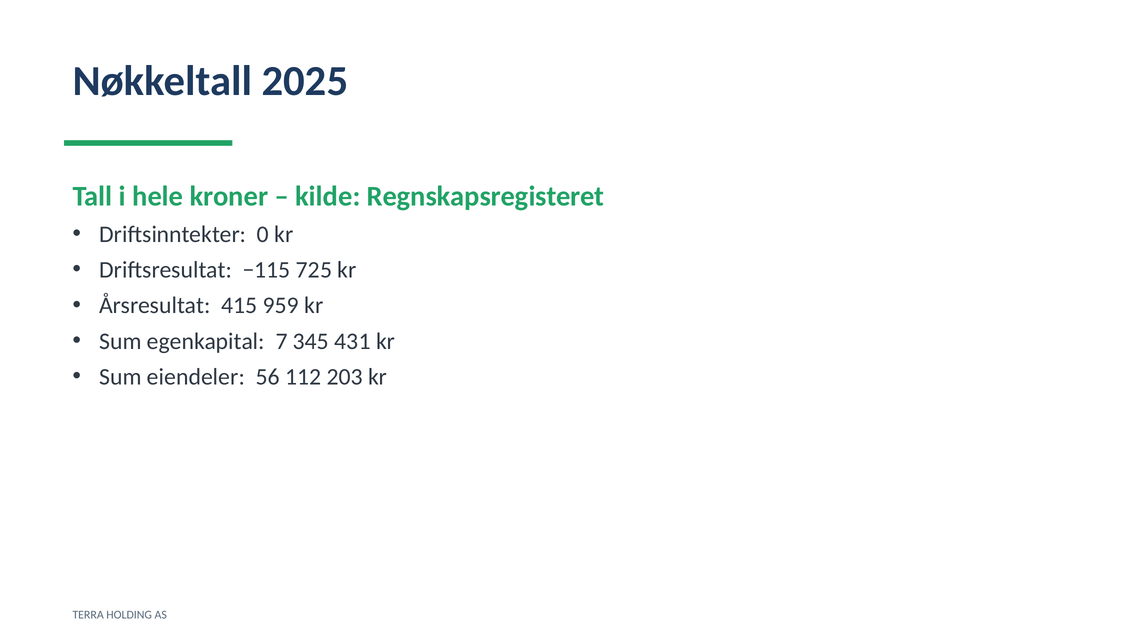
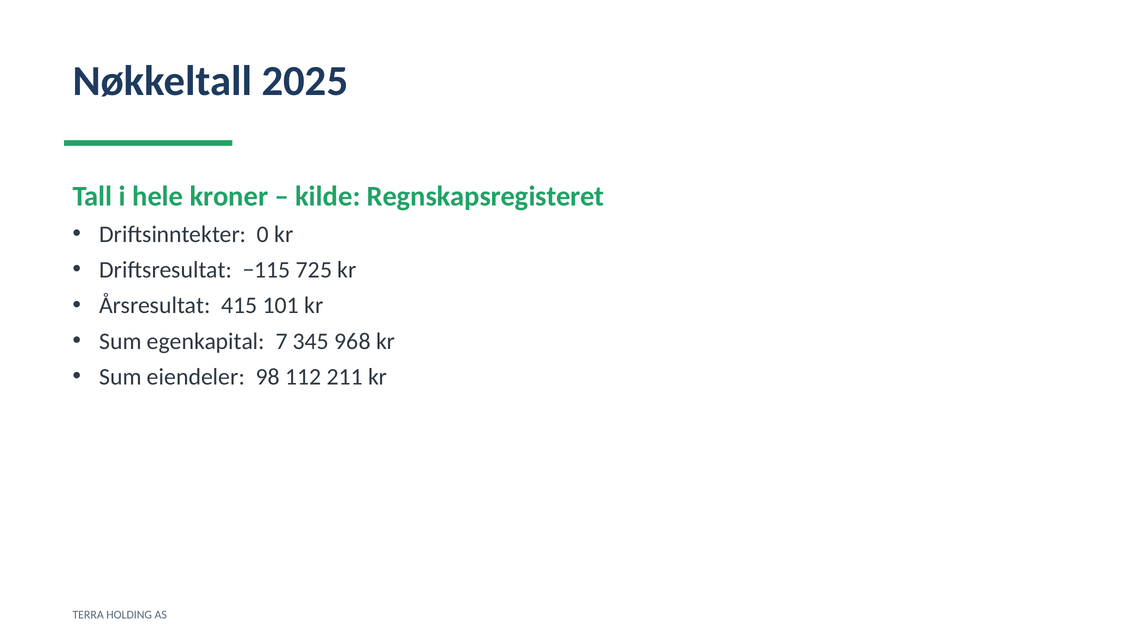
959: 959 -> 101 (281, 306)
431: 431 -> 968 (353, 341)
56: 56 -> 98 (268, 377)
203: 203 -> 211 (345, 377)
